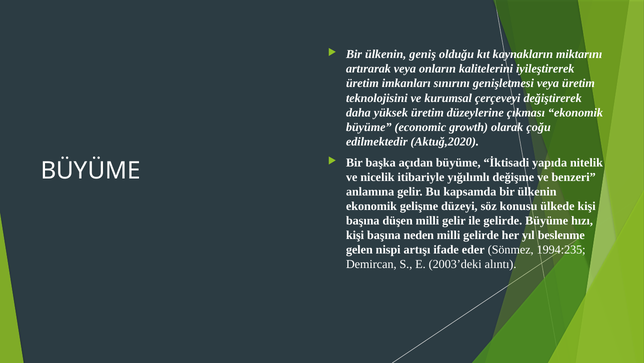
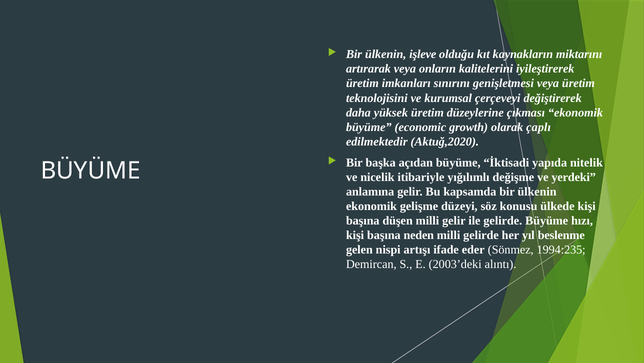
geniş: geniş -> işleve (423, 54)
çoğu: çoğu -> çaplı (539, 127)
benzeri: benzeri -> yerdeki (574, 177)
